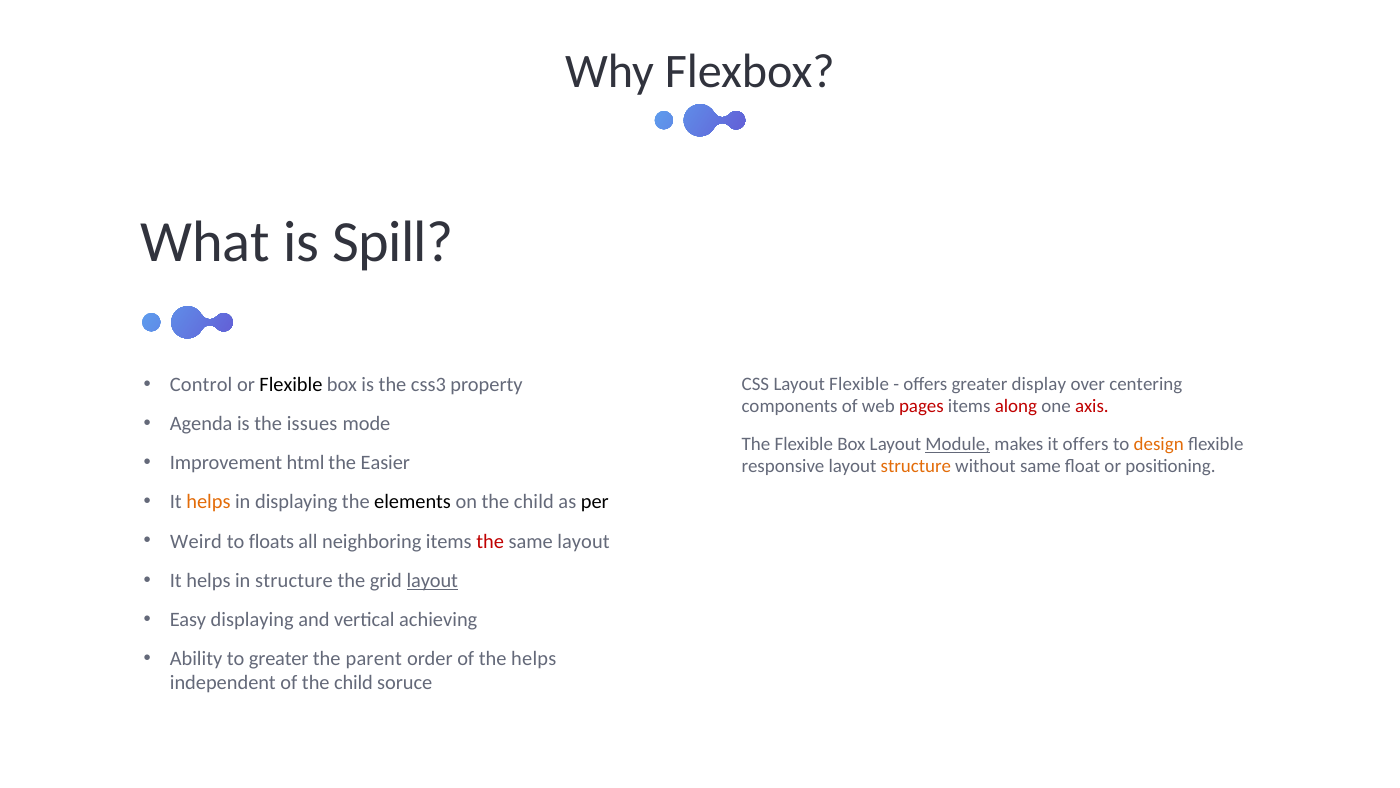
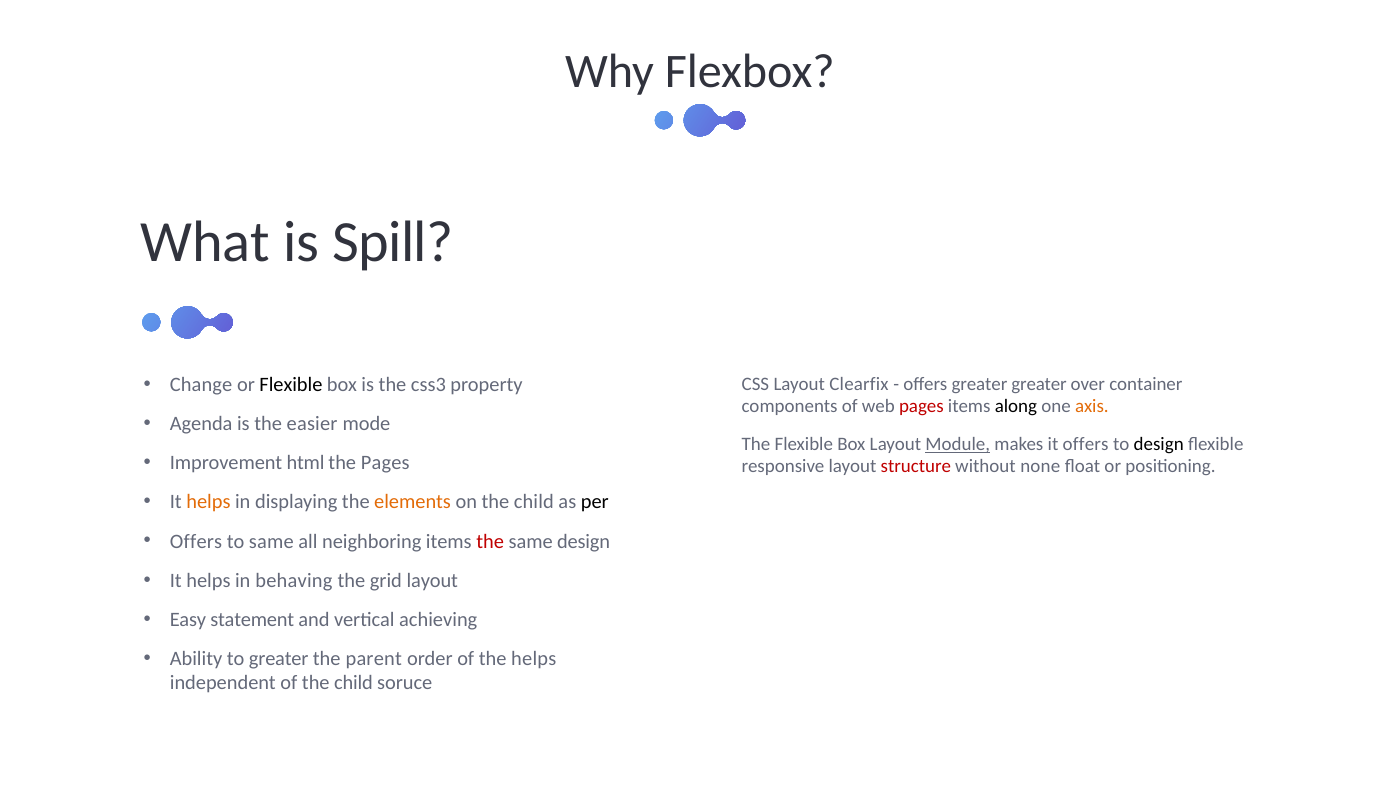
Control: Control -> Change (201, 385)
Layout Flexible: Flexible -> Clearfix (859, 384)
greater display: display -> greater (1039, 384)
centering: centering -> container (1146, 384)
along colour: red -> black (1016, 406)
axis colour: red -> orange (1092, 406)
issues: issues -> easier (312, 424)
design colour: orange -> black (1159, 444)
the Easier: Easier -> Pages (385, 463)
structure colour: orange -> red (916, 466)
without same: same -> none (1040, 466)
elements colour: black -> orange (413, 502)
Weird: Weird -> Offers (196, 541)
to floats: floats -> same (271, 541)
same layout: layout -> design (584, 541)
in structure: structure -> behaving (294, 580)
layout underline: present -> none (432, 580)
Easy displaying: displaying -> statement (252, 619)
